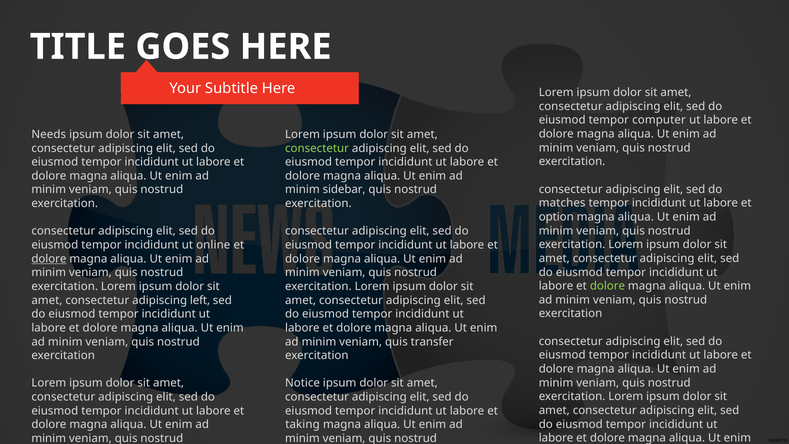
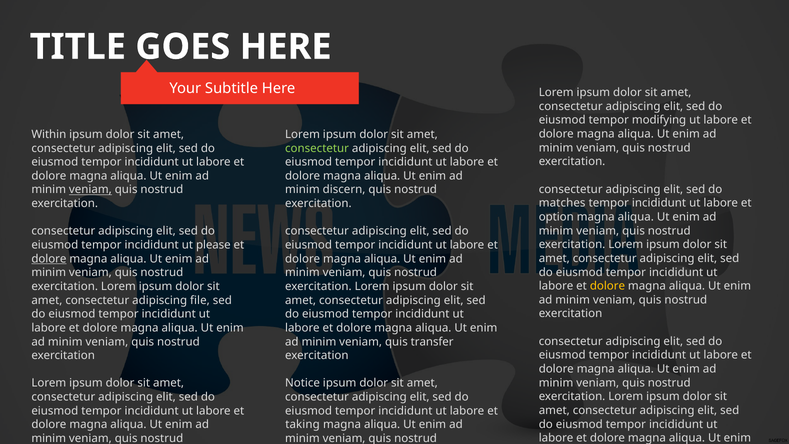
computer: computer -> modifying (659, 120)
Needs: Needs -> Within (49, 134)
veniam underline: none -> present (90, 190)
sidebar: sidebar -> discern (344, 190)
online: online -> please (213, 245)
dolore colour: light green -> yellow (607, 286)
left: left -> file (200, 300)
